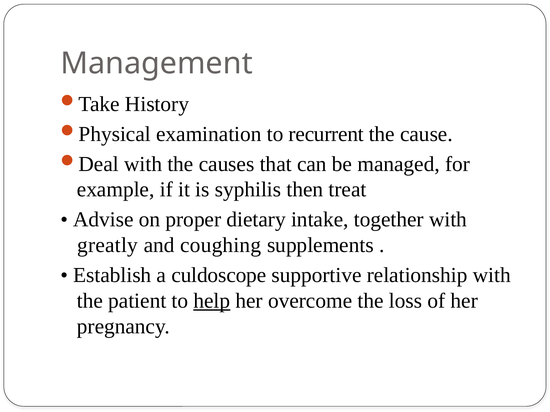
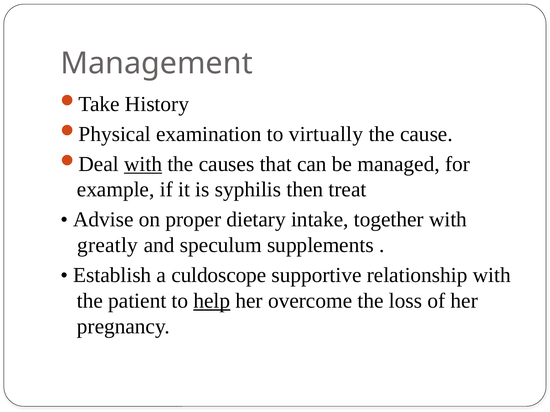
recurrent: recurrent -> virtually (326, 134)
with underline: none -> present (143, 164)
coughing: coughing -> speculum (221, 245)
